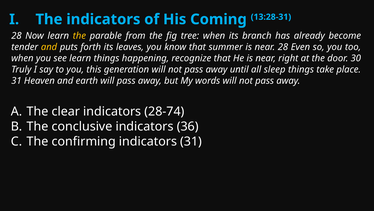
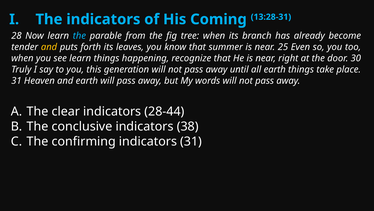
the colour: yellow -> light blue (79, 36)
near 28: 28 -> 25 (283, 47)
all sleep: sleep -> earth (275, 69)
28-74: 28-74 -> 28-44 (164, 111)
36: 36 -> 38 (188, 126)
